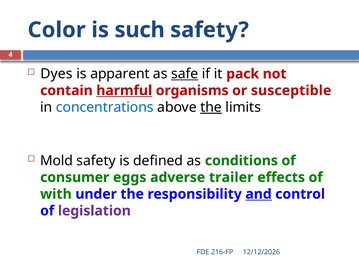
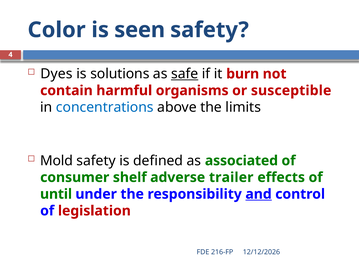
such: such -> seen (140, 30)
apparent: apparent -> solutions (120, 74)
pack: pack -> burn (243, 74)
harmful underline: present -> none (124, 91)
the underline: present -> none (211, 107)
conditions: conditions -> associated (241, 161)
eggs: eggs -> shelf (130, 178)
with: with -> until (56, 194)
legislation colour: purple -> red (94, 211)
